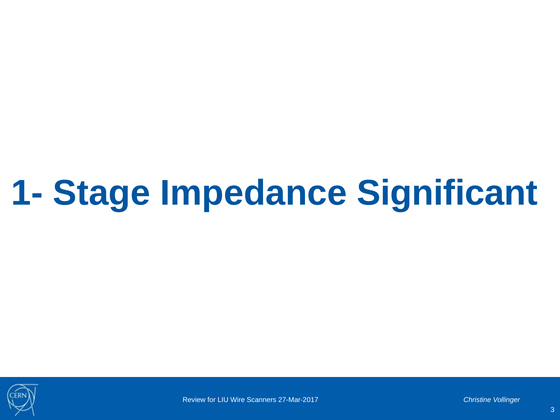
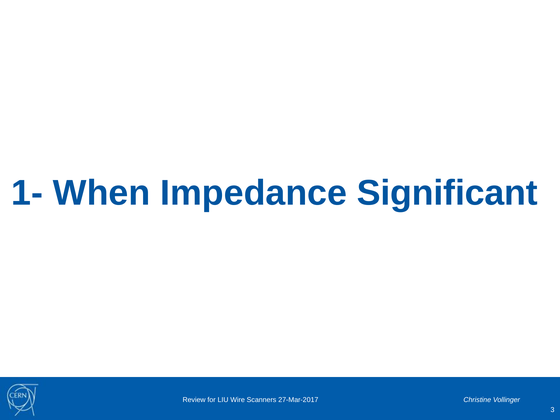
Stage: Stage -> When (102, 193)
